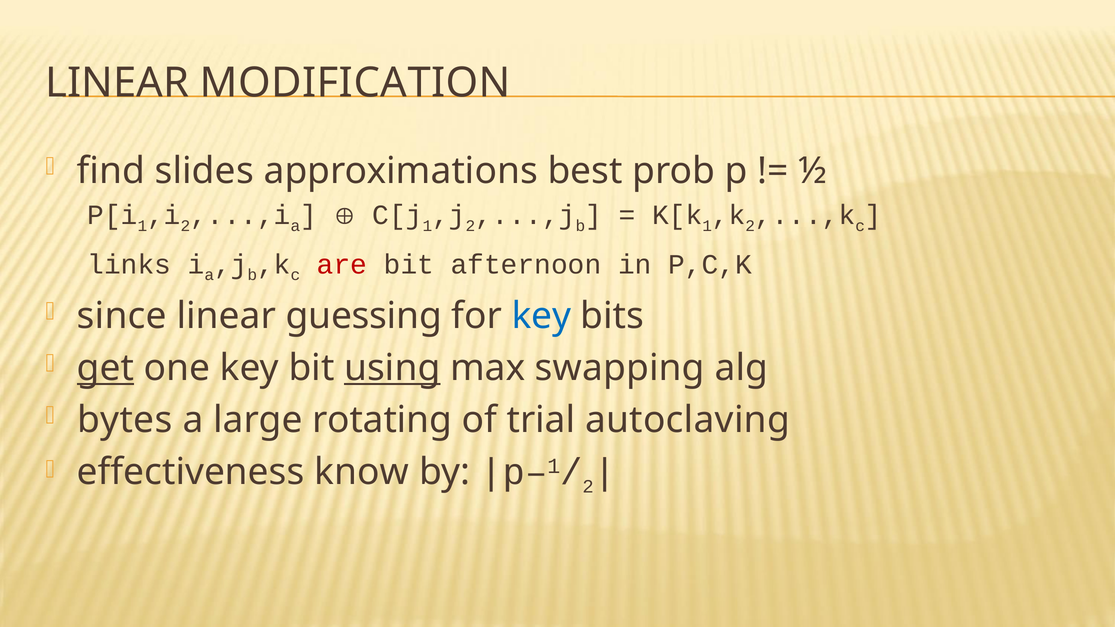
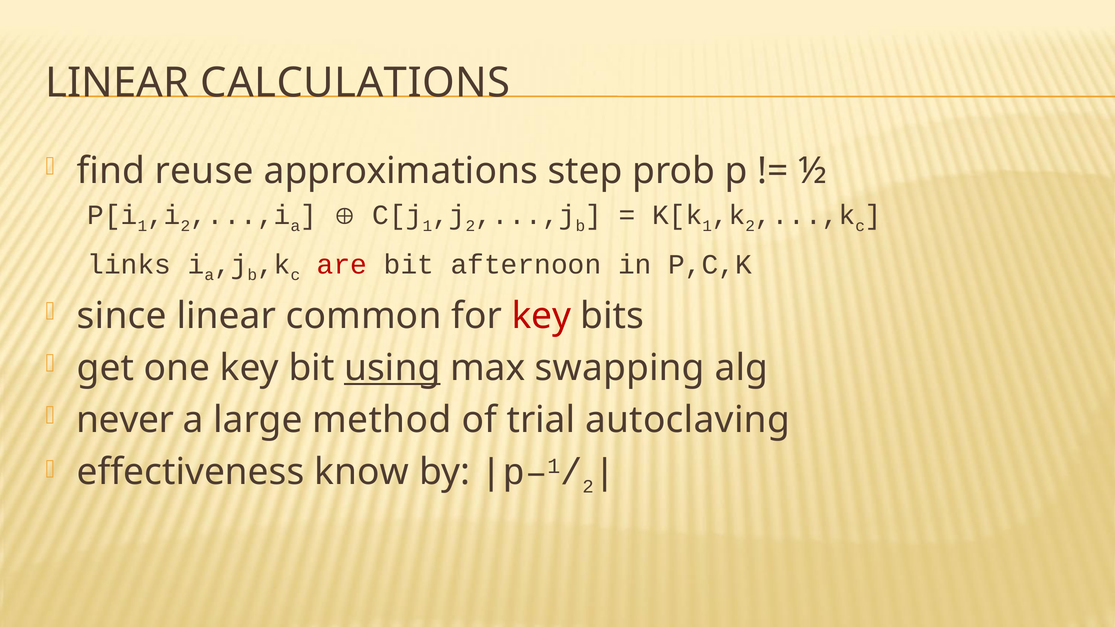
MODIFICATION: MODIFICATION -> CALCULATIONS (355, 83)
slides: slides -> reuse (204, 171)
best: best -> step (585, 171)
guessing: guessing -> common (364, 316)
key colour: blue -> red (541, 316)
get underline: present -> none (106, 368)
bytes: bytes -> never (125, 420)
rotating: rotating -> method (382, 420)
